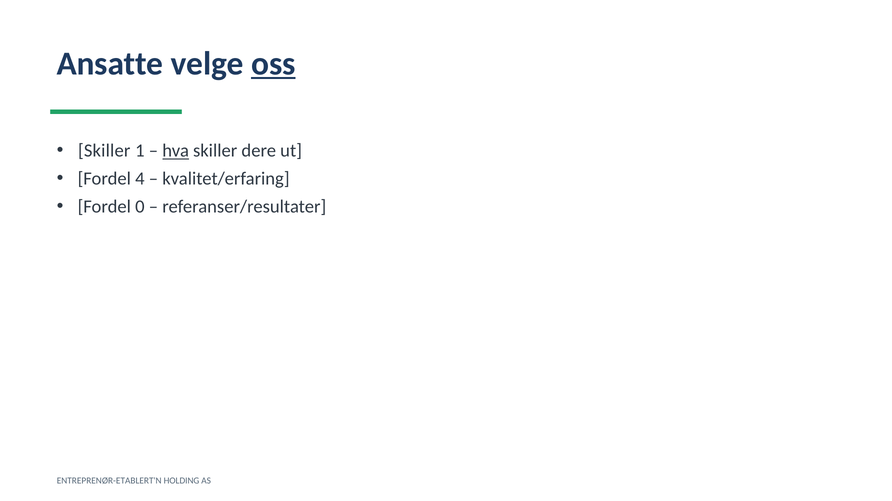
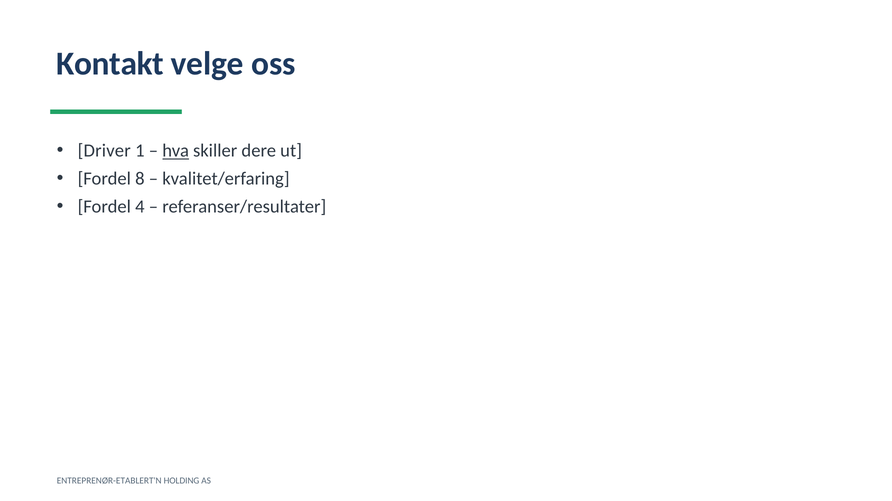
Ansatte: Ansatte -> Kontakt (110, 64)
oss underline: present -> none (273, 64)
Skiller: Skiller -> Driver (104, 151)
4: 4 -> 8 (140, 179)
0: 0 -> 4 (140, 207)
